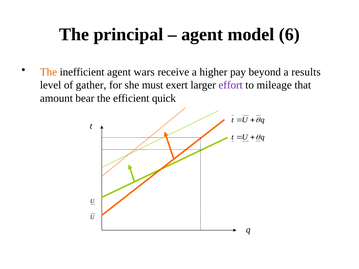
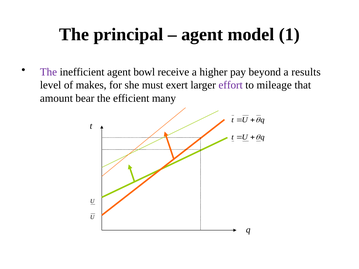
6: 6 -> 1 (289, 34)
The colour: orange -> purple (48, 72)
wars: wars -> bowl (144, 72)
gather: gather -> makes (91, 85)
quick: quick -> many (164, 98)
